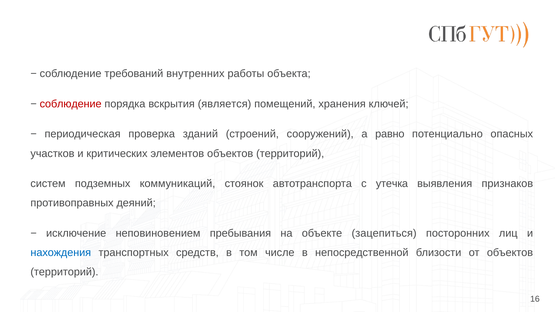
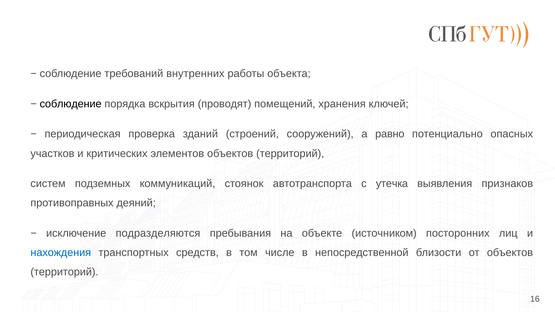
соблюдение colour: red -> black (71, 104)
является: является -> проводят (225, 104)
неповиновением: неповиновением -> подразделяются (158, 233)
зацепиться: зацепиться -> источником (384, 233)
